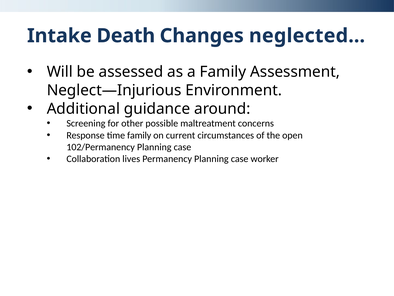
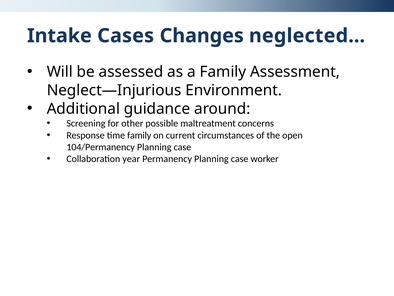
Death: Death -> Cases (126, 36)
102/Permanency: 102/Permanency -> 104/Permanency (101, 147)
lives: lives -> year (131, 159)
